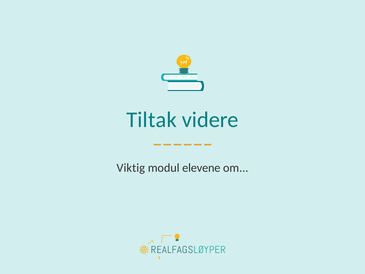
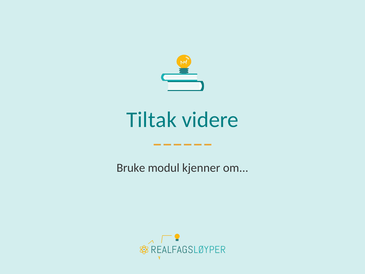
Viktig: Viktig -> Bruke (131, 168)
elevene: elevene -> kjenner (201, 168)
